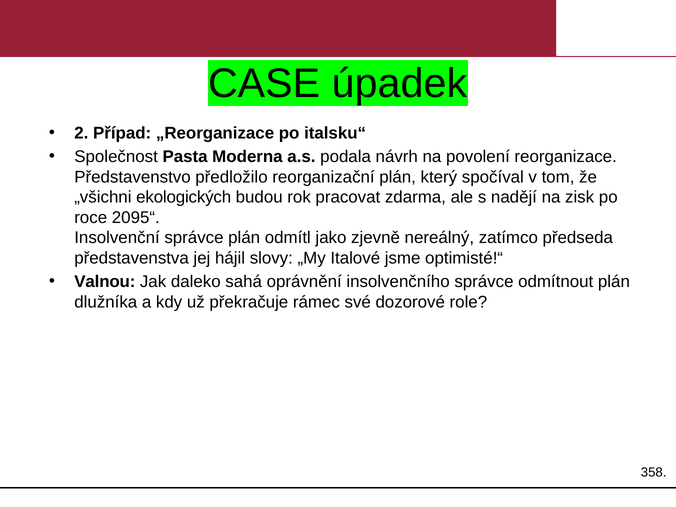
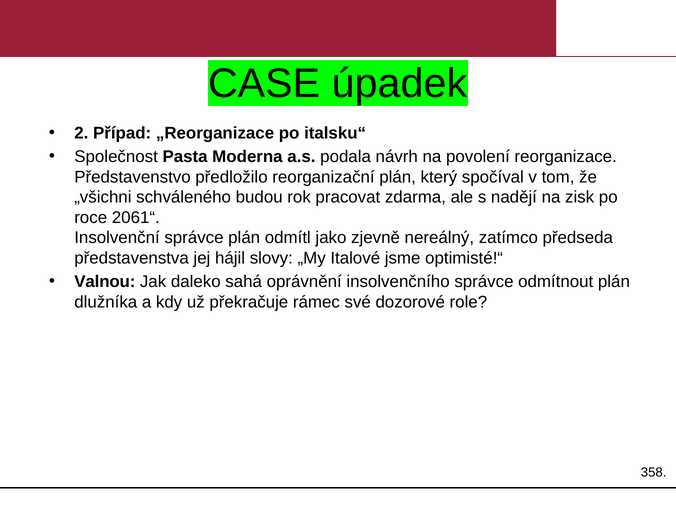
ekologických: ekologických -> schváleného (184, 197)
2095“: 2095“ -> 2061“ (136, 218)
